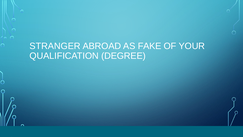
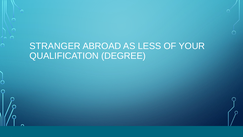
FAKE: FAKE -> LESS (150, 46)
